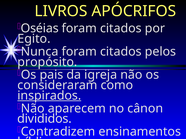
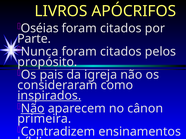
Egito: Egito -> Parte (34, 39)
Não underline: none -> present (33, 109)
divididos: divididos -> primeira (44, 119)
